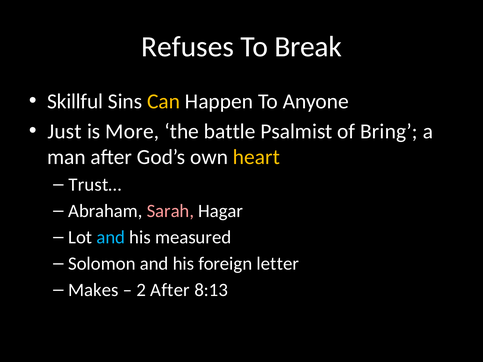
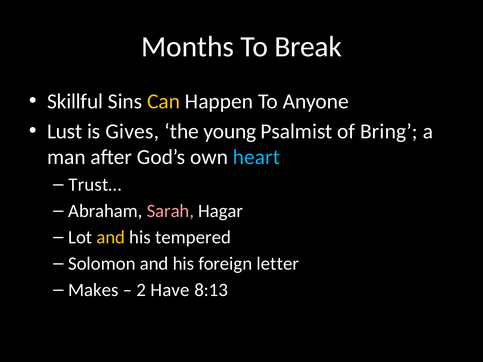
Refuses: Refuses -> Months (188, 47)
Just: Just -> Lust (65, 131)
More: More -> Gives (132, 131)
battle: battle -> young (230, 131)
heart colour: yellow -> light blue (256, 157)
and colour: light blue -> yellow (111, 238)
measured: measured -> tempered (193, 238)
2 After: After -> Have (170, 290)
